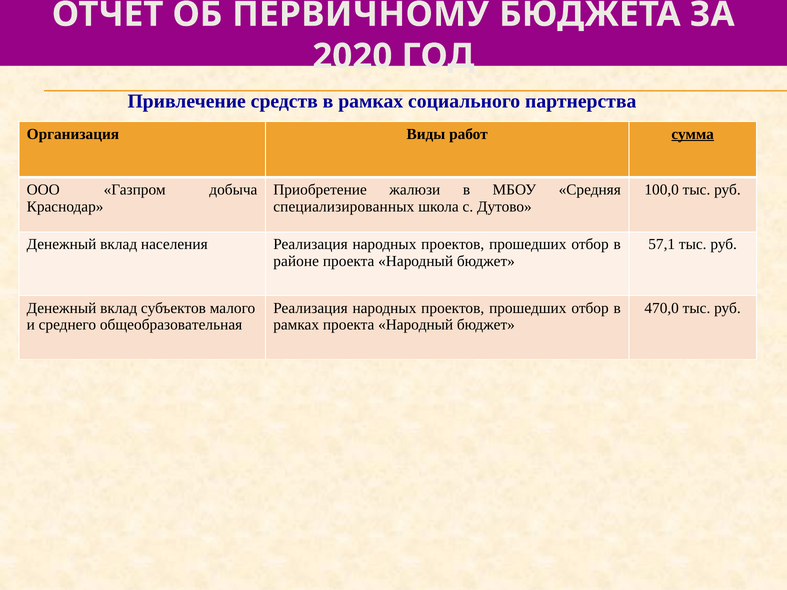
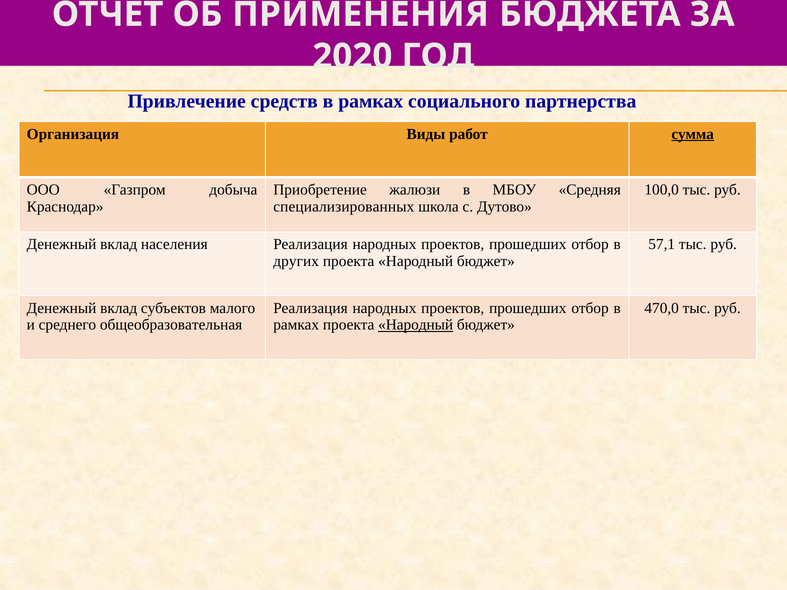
ПЕРВИЧНОМУ: ПЕРВИЧНОМУ -> ПРИМЕНЕНИЯ (361, 14)
районе: районе -> других (296, 261)
Народный underline: none -> present (416, 325)
